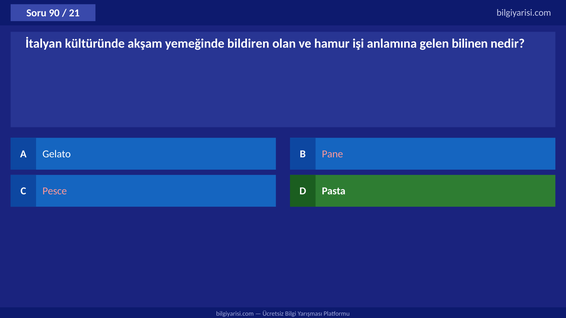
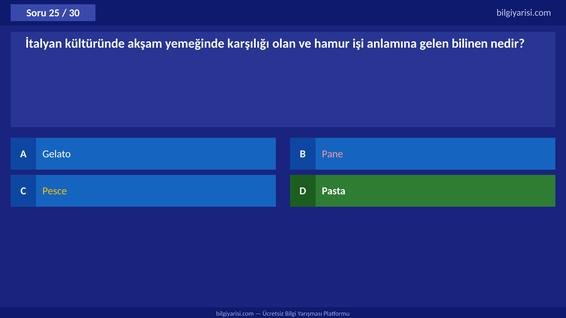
90: 90 -> 25 (54, 13)
21: 21 -> 30 (74, 13)
bildiren: bildiren -> karşılığı (248, 44)
Pesce colour: pink -> yellow (55, 191)
